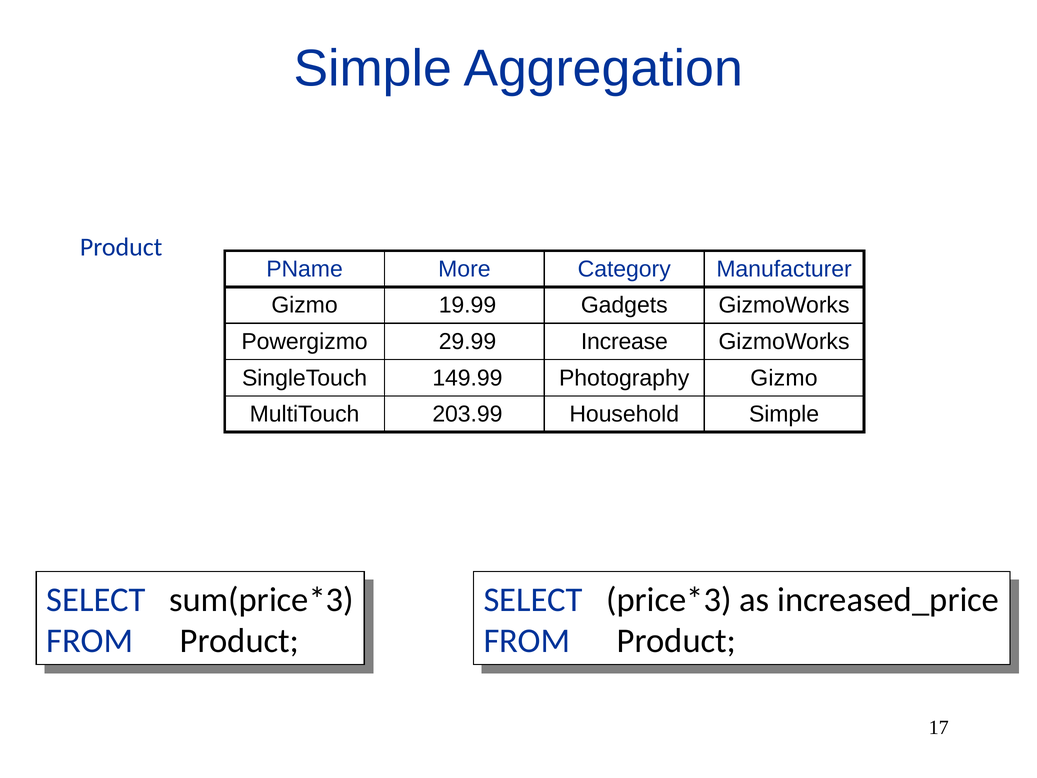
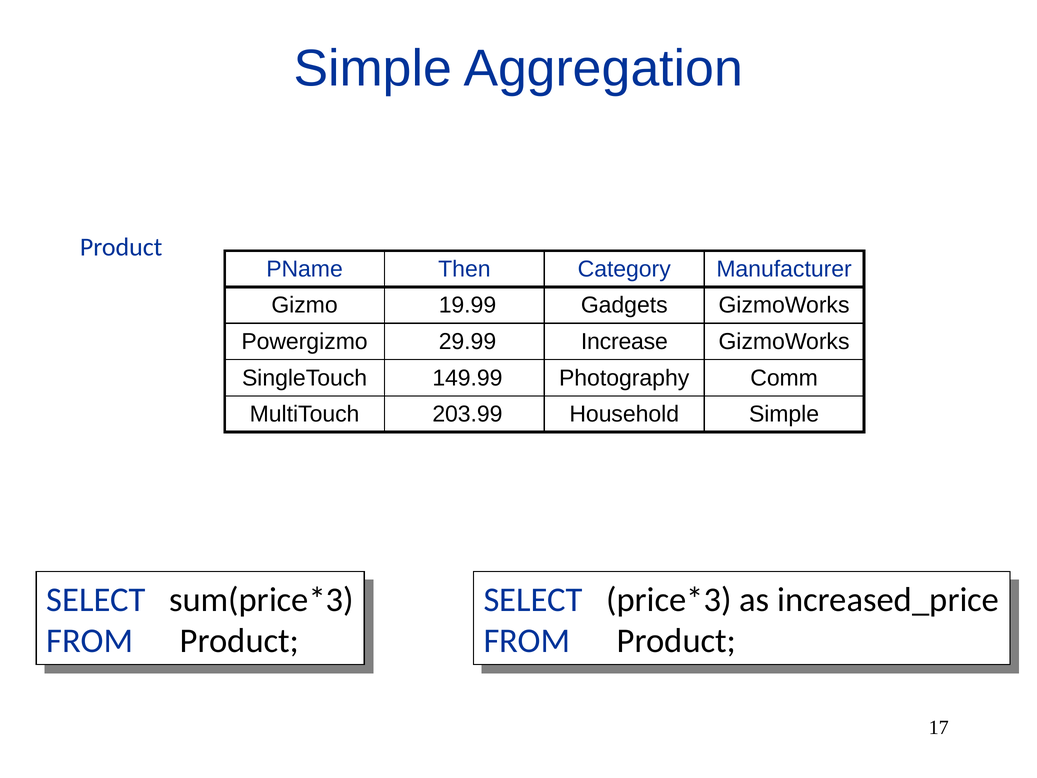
More: More -> Then (464, 269)
Photography Gizmo: Gizmo -> Comm (784, 378)
